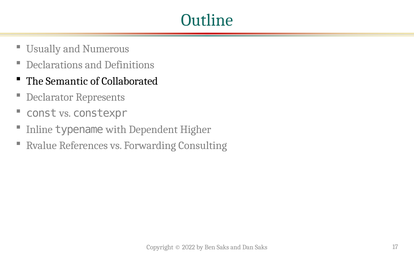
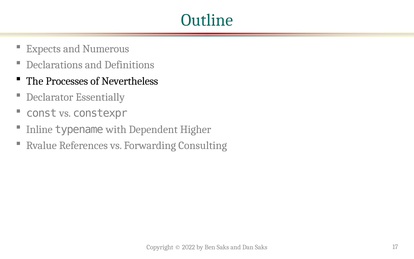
Usually: Usually -> Expects (43, 49)
Semantic: Semantic -> Processes (67, 81)
Collaborated: Collaborated -> Nevertheless (130, 81)
Represents: Represents -> Essentially (100, 97)
